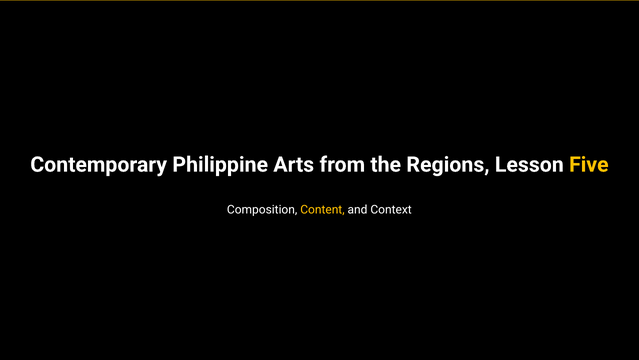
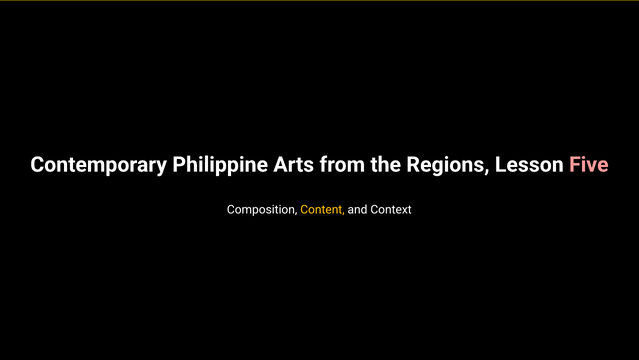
Five colour: yellow -> pink (589, 164)
